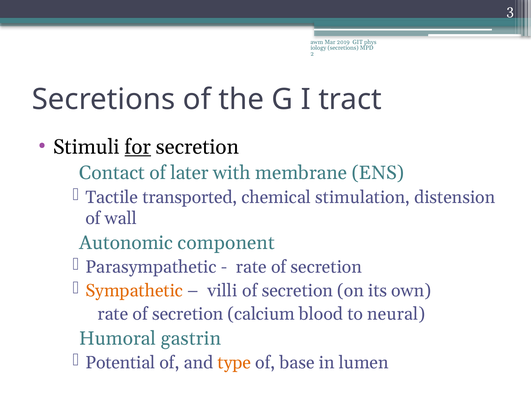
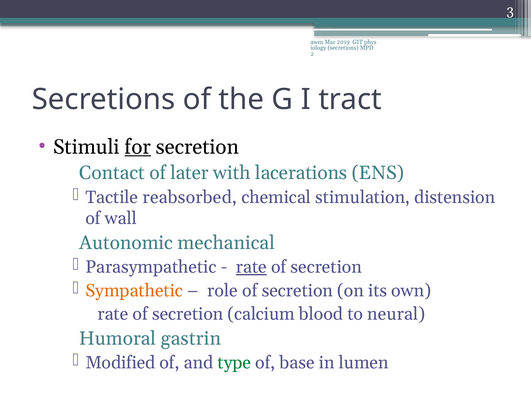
membrane: membrane -> lacerations (301, 173)
transported: transported -> reabsorbed (190, 197)
component: component -> mechanical (226, 243)
rate underline: none -> present (251, 267)
villi: villi -> role (222, 291)
Potential: Potential -> Modified (120, 363)
type colour: orange -> green (234, 363)
